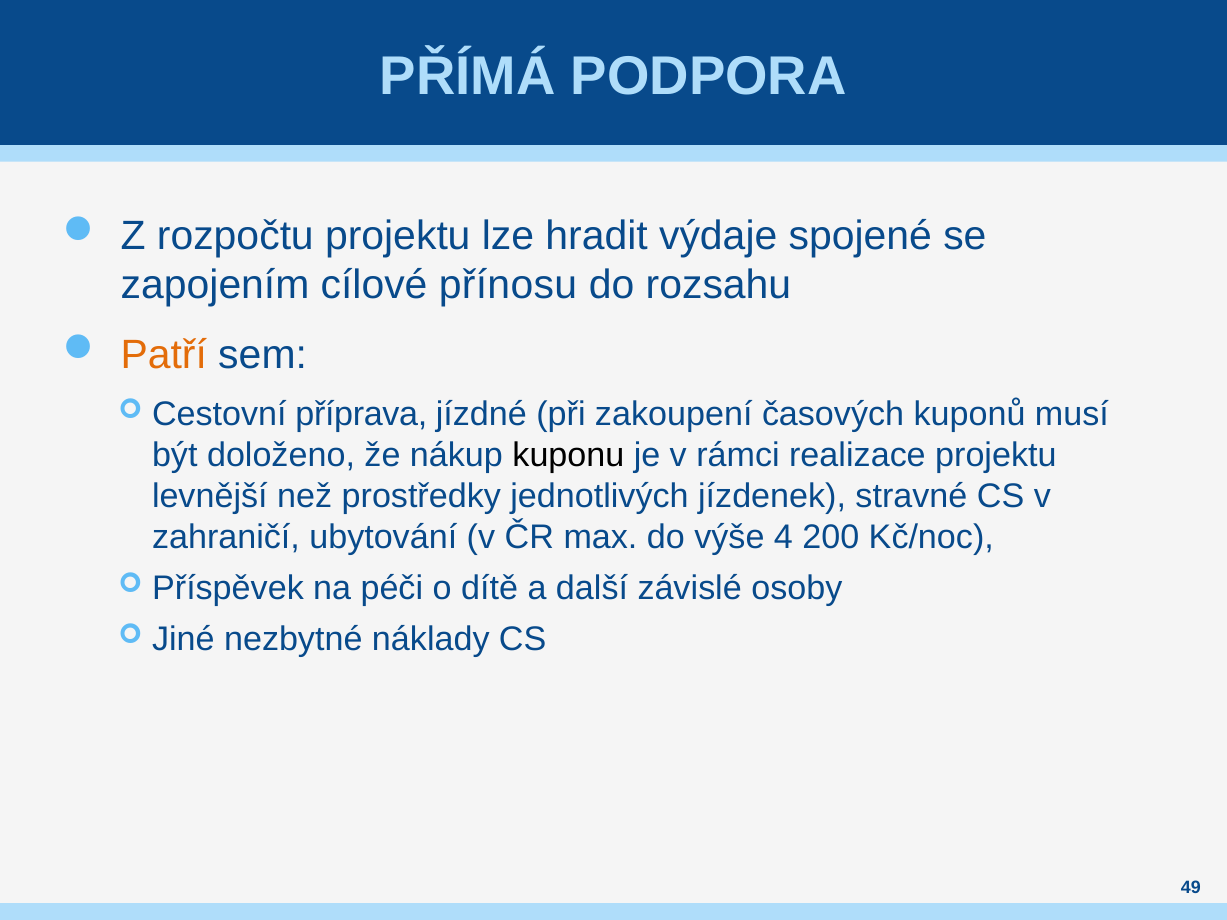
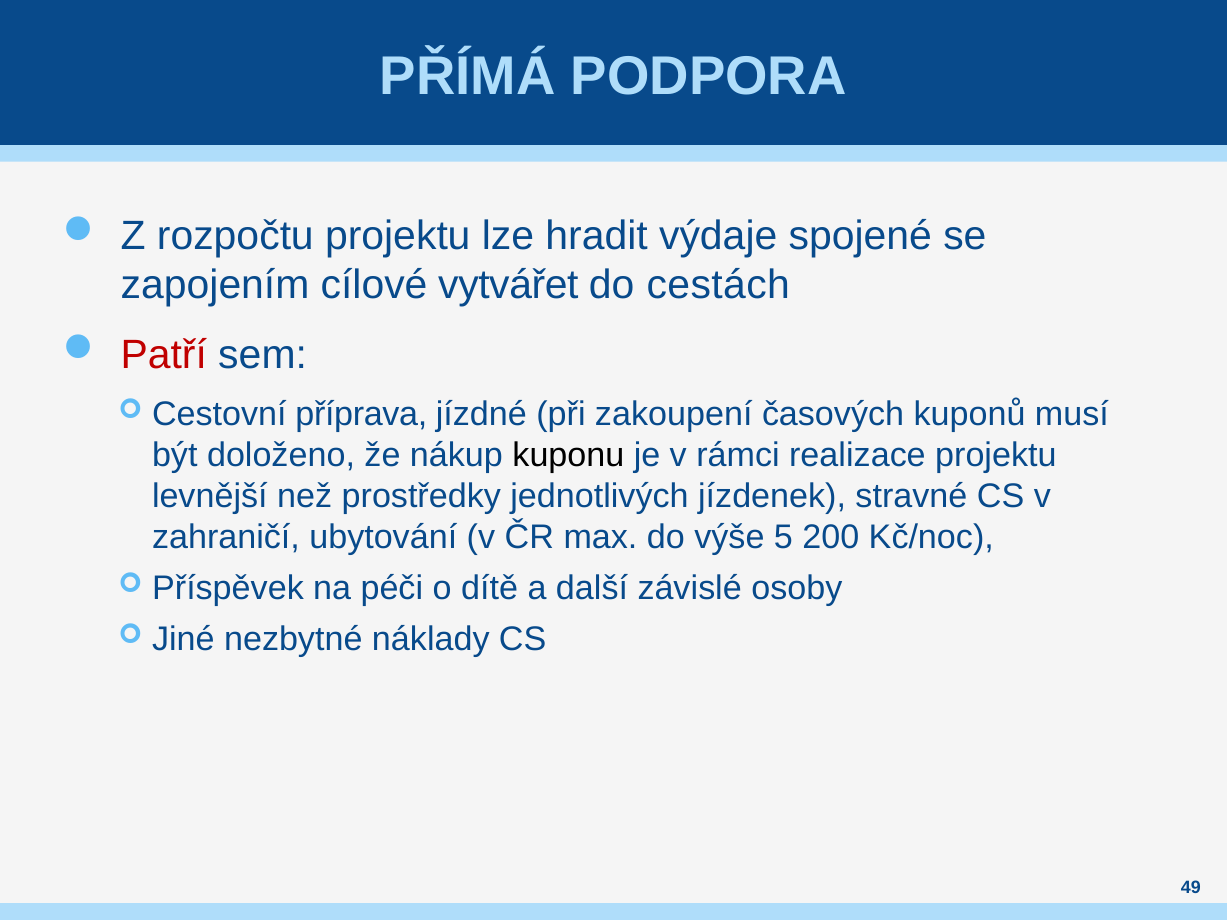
přínosu: přínosu -> vytvářet (508, 285)
rozsahu: rozsahu -> cestách (718, 285)
Patří colour: orange -> red (164, 355)
4: 4 -> 5 (783, 538)
